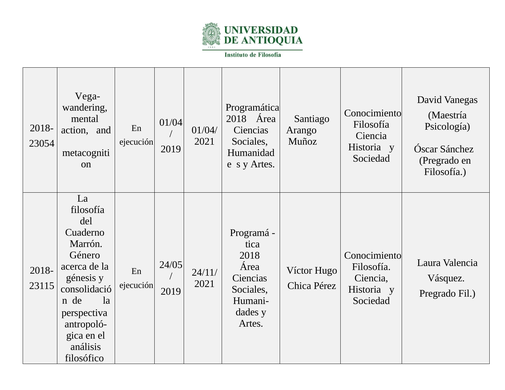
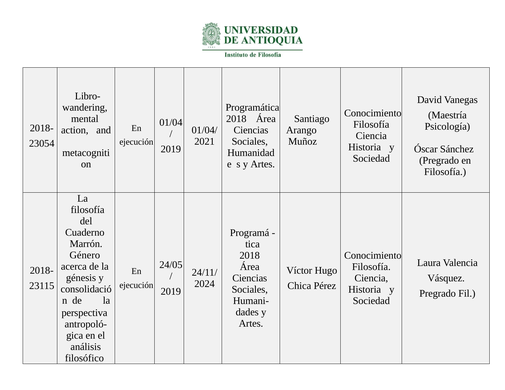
Vega-: Vega- -> Libro- (88, 96)
2021: 2021 -> 2024 (205, 284)
